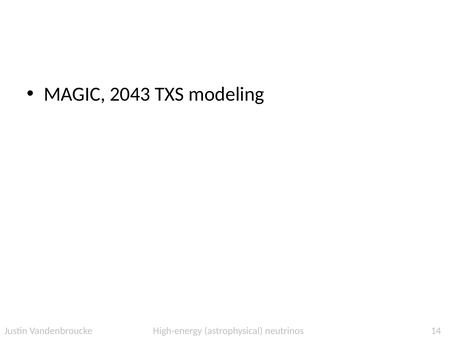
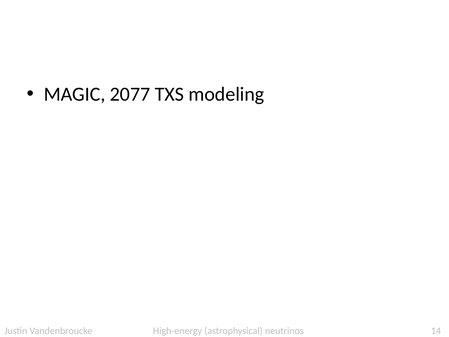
2043: 2043 -> 2077 (130, 94)
